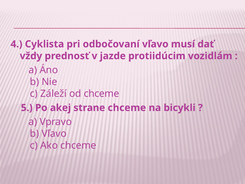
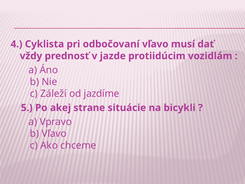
od chceme: chceme -> jazdíme (102, 94)
strane chceme: chceme -> situácie (127, 108)
